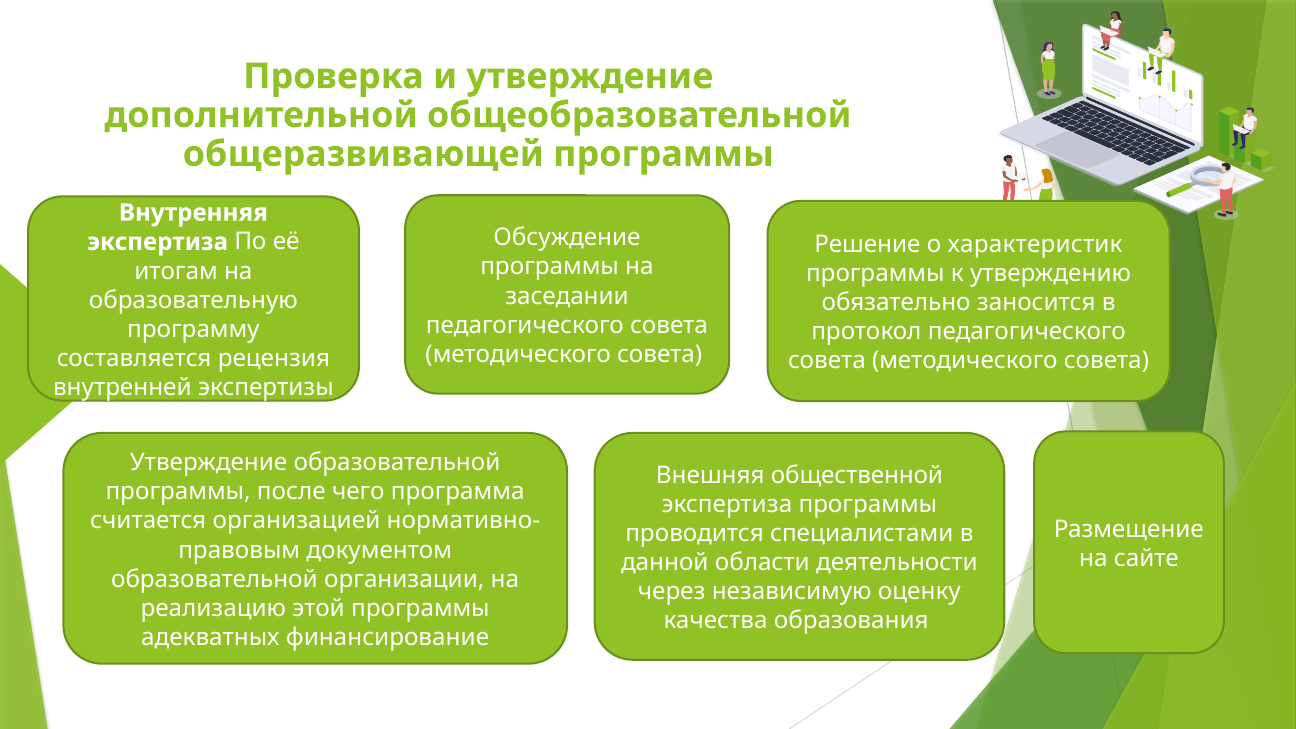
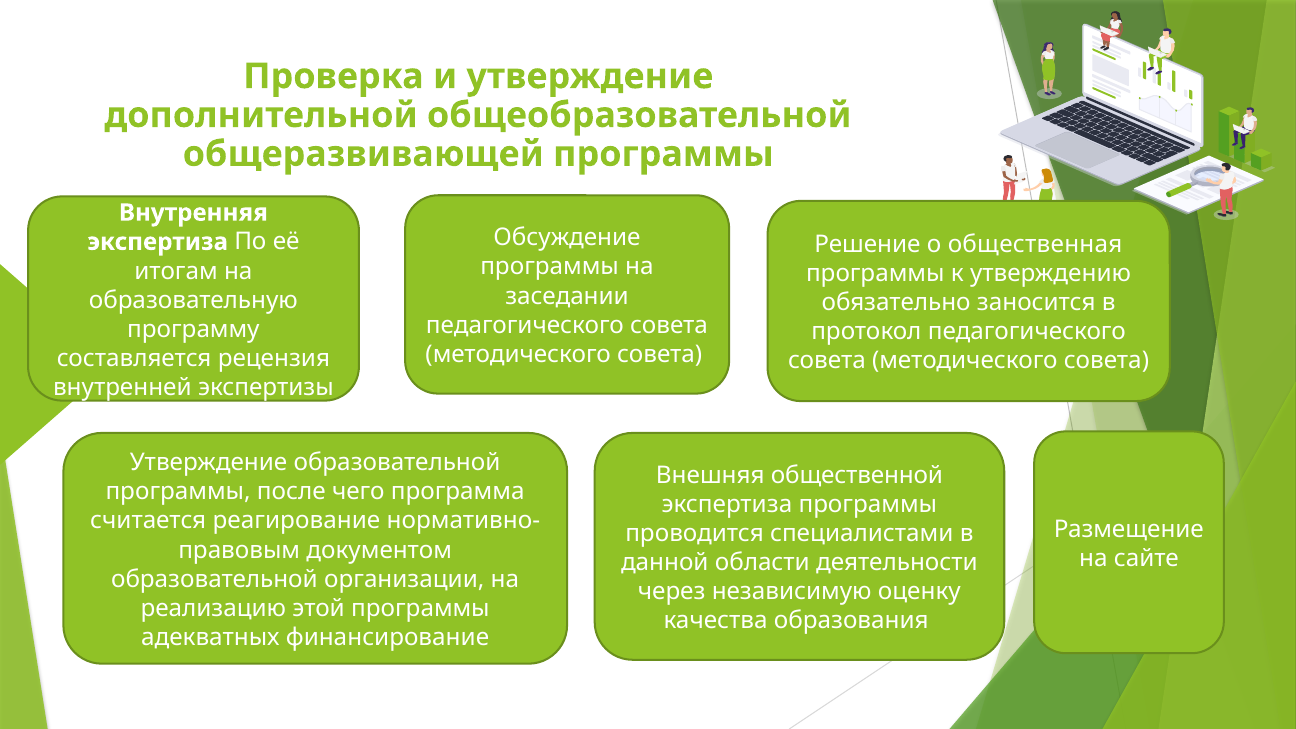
характеристик: характеристик -> общественная (1035, 244)
организацией: организацией -> реагирование (296, 521)
